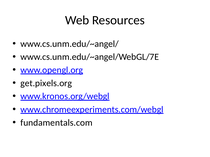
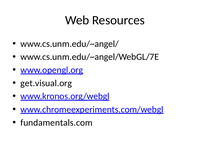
get.pixels.org: get.pixels.org -> get.visual.org (46, 83)
